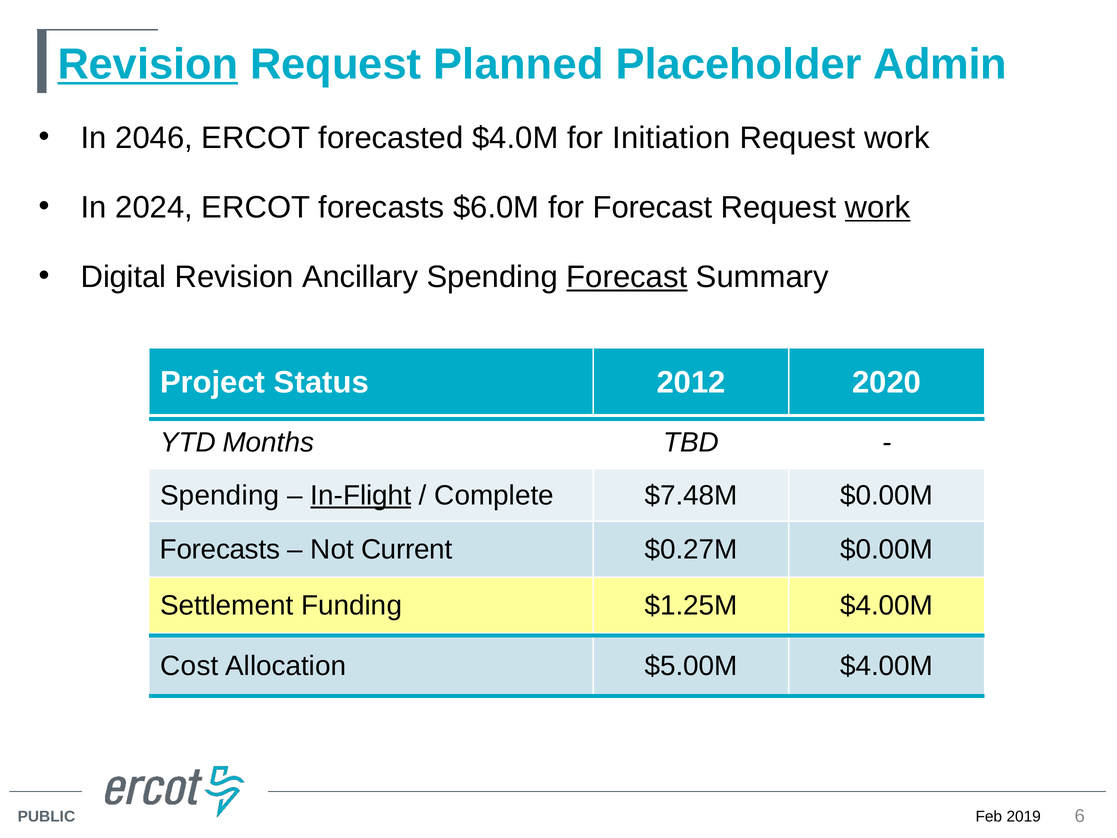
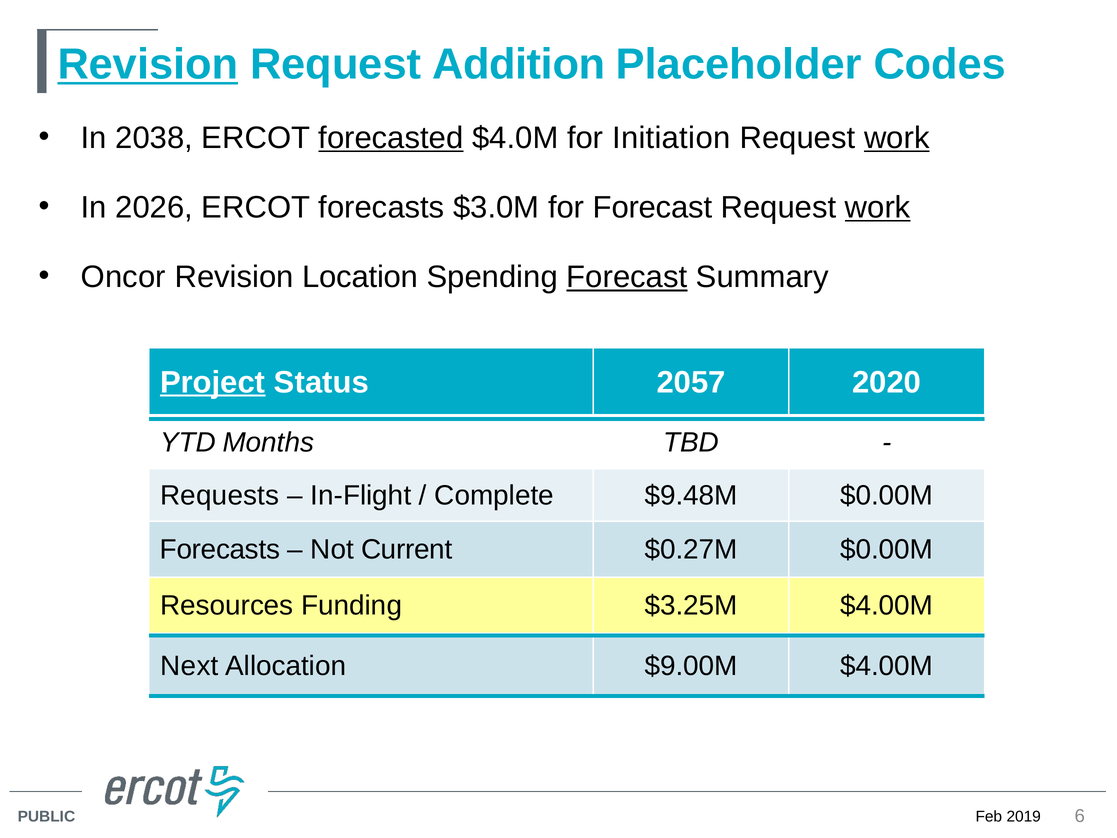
Planned: Planned -> Addition (519, 64)
Admin: Admin -> Codes (940, 64)
2046: 2046 -> 2038 (154, 138)
forecasted underline: none -> present (391, 138)
work underline: none -> present (897, 138)
2024: 2024 -> 2026 (154, 207)
$6.0M: $6.0M -> $3.0M (496, 207)
Digital: Digital -> Oncor (123, 277)
Ancillary: Ancillary -> Location (360, 277)
Project underline: none -> present (213, 382)
2012: 2012 -> 2057 (691, 382)
Spending: Spending -> Requests (220, 495)
In-Flight underline: present -> none (361, 495)
$7.48M: $7.48M -> $9.48M (691, 495)
Settlement: Settlement -> Resources (227, 605)
$1.25M: $1.25M -> $3.25M (691, 605)
Cost: Cost -> Next (189, 666)
$5.00M: $5.00M -> $9.00M (691, 666)
